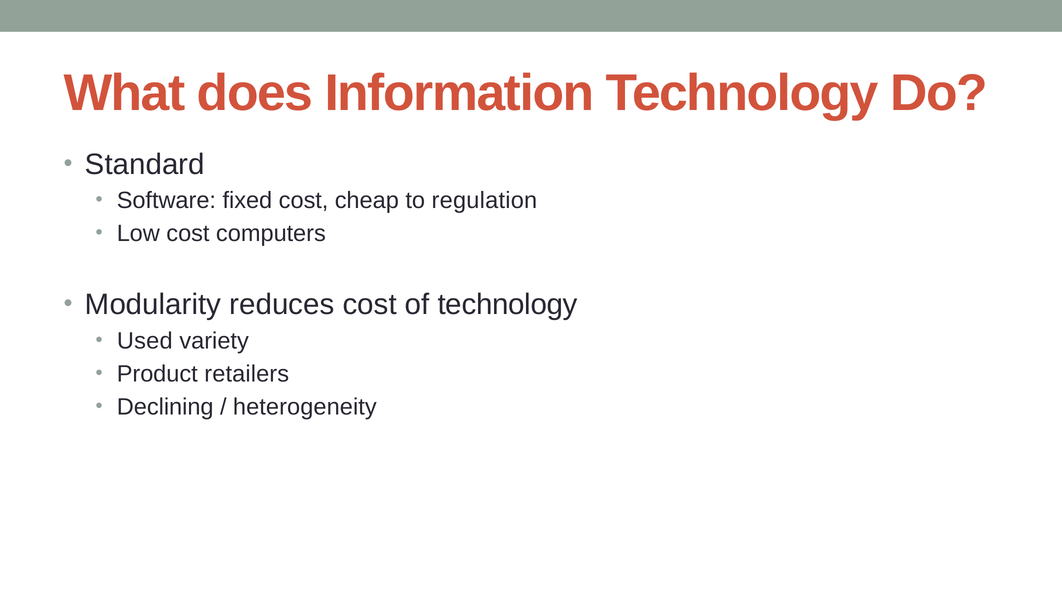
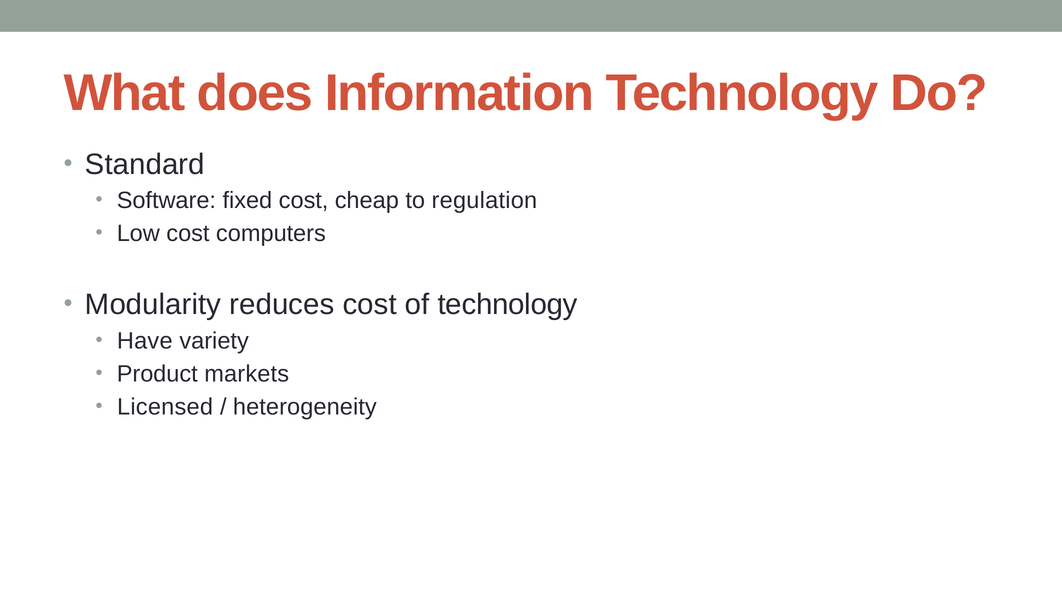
Used: Used -> Have (145, 341)
retailers: retailers -> markets (247, 374)
Declining: Declining -> Licensed (165, 407)
